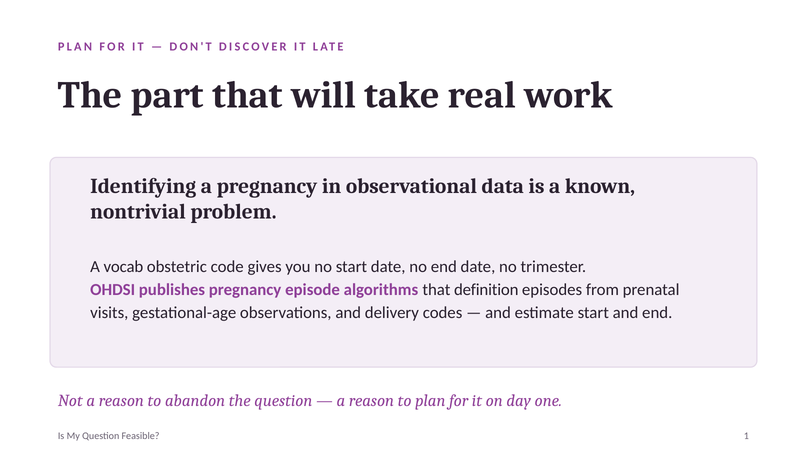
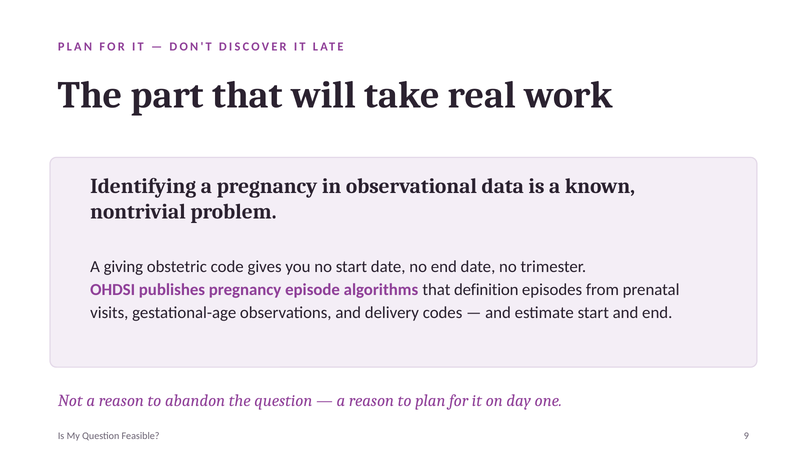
vocab: vocab -> giving (123, 266)
1: 1 -> 9 (746, 436)
